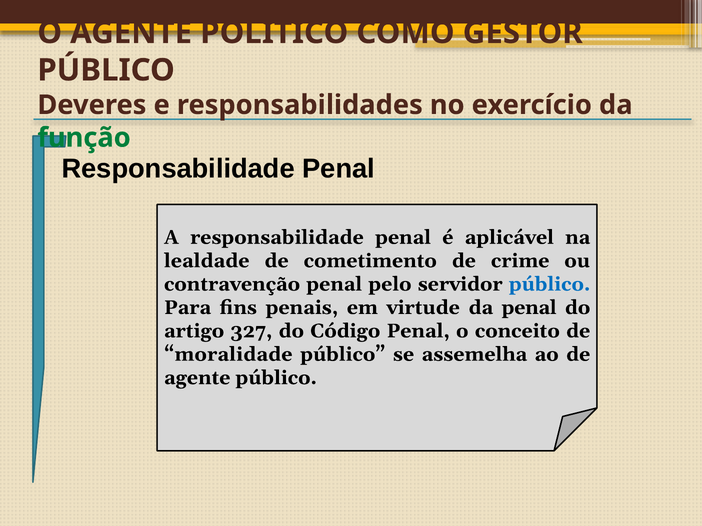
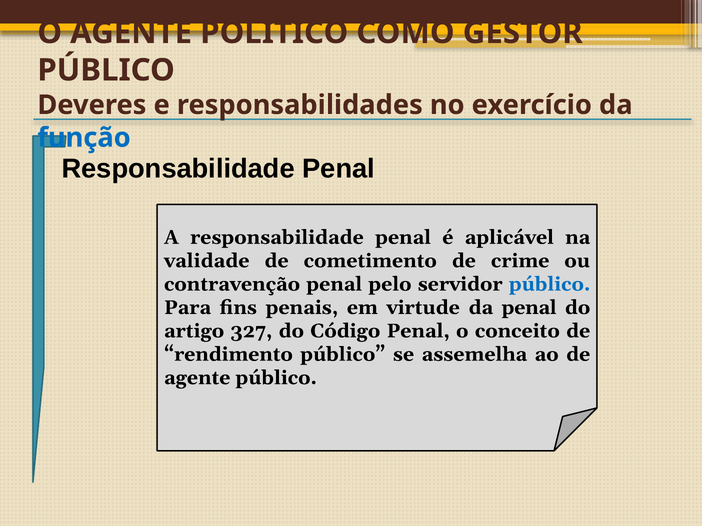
função colour: green -> blue (84, 138)
lealdade: lealdade -> validade (207, 261)
moralidade: moralidade -> rendimento (228, 355)
